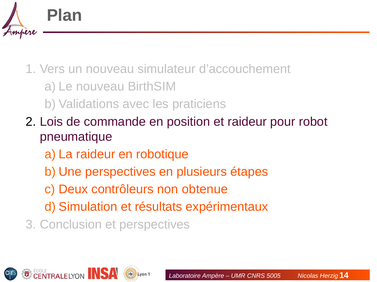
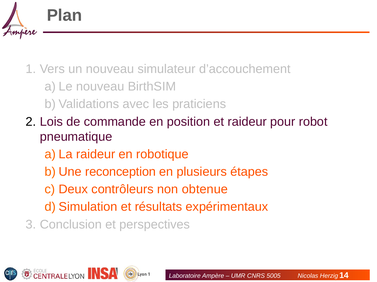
perspectives: perspectives -> reconception (121, 172)
